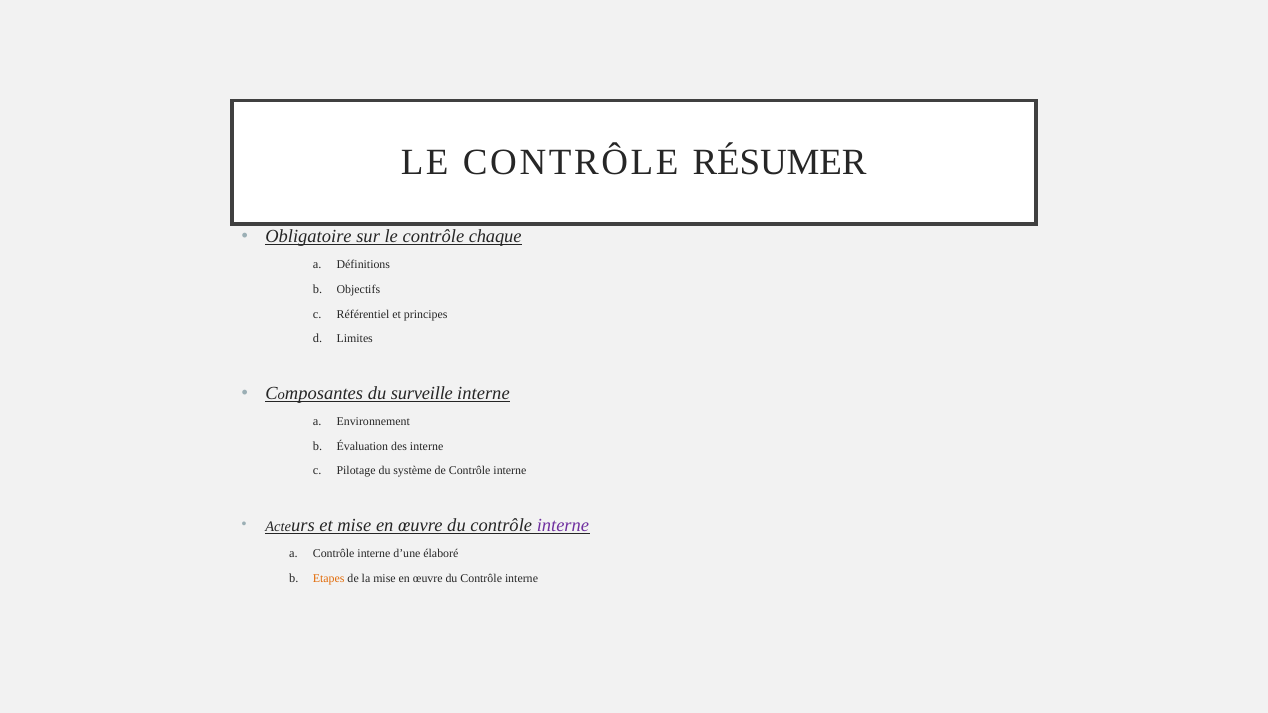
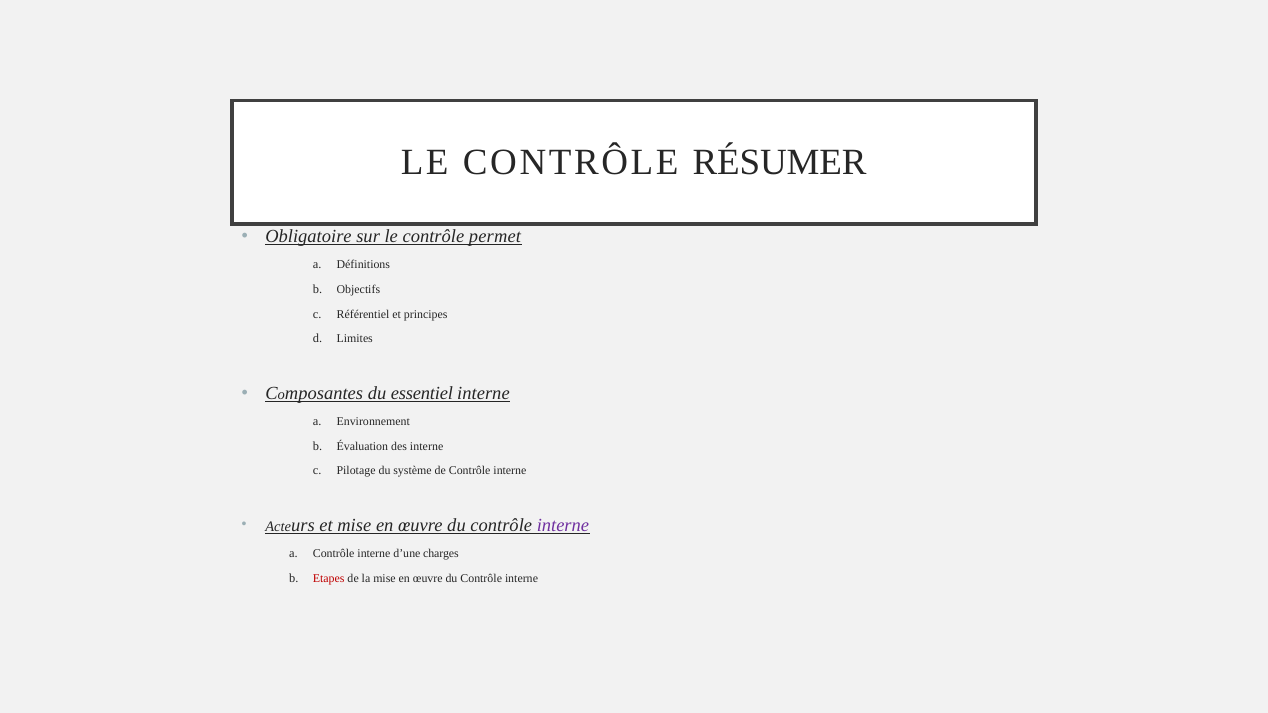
chaque: chaque -> permet (495, 237)
surveille: surveille -> essentiel (422, 394)
élaboré: élaboré -> charges (441, 554)
Etapes colour: orange -> red (329, 578)
